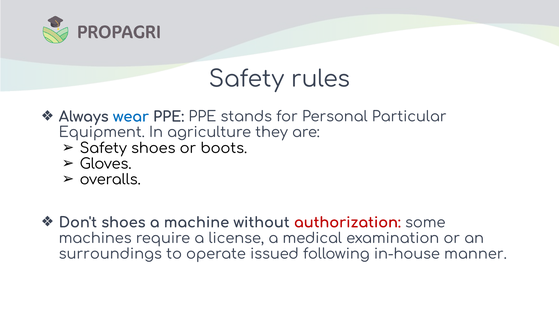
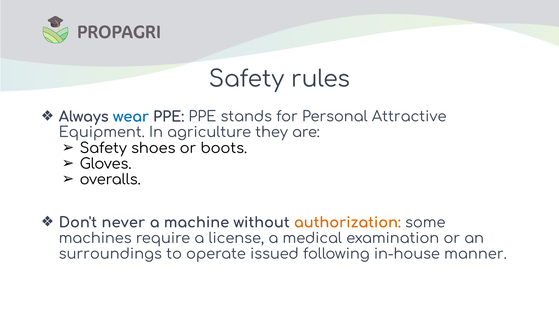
Particular: Particular -> Attractive (409, 117)
Don't shoes: shoes -> never (123, 223)
authorization colour: red -> orange (347, 223)
